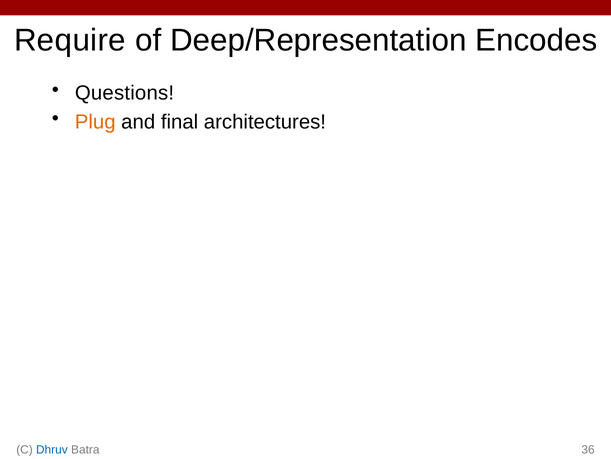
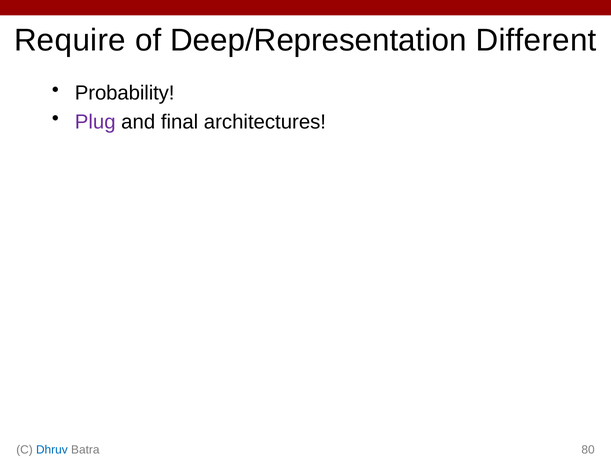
Encodes: Encodes -> Different (536, 40)
Questions: Questions -> Probability (125, 93)
Plug colour: orange -> purple (95, 122)
36: 36 -> 80 (588, 449)
